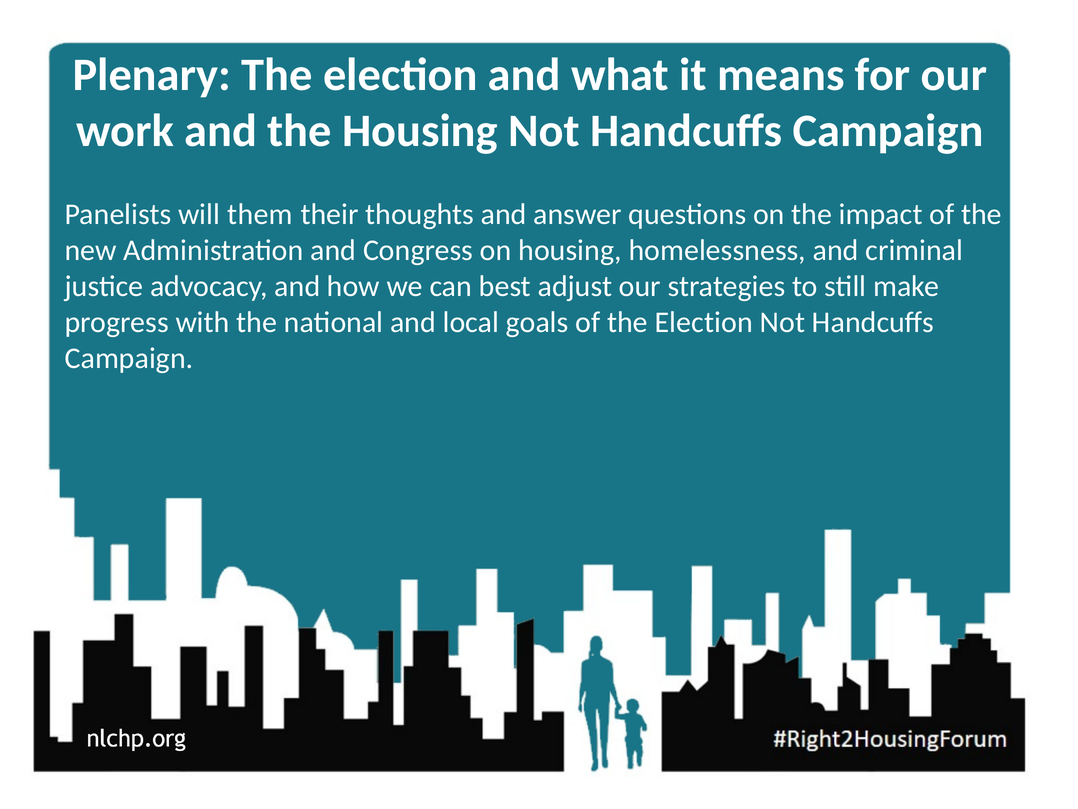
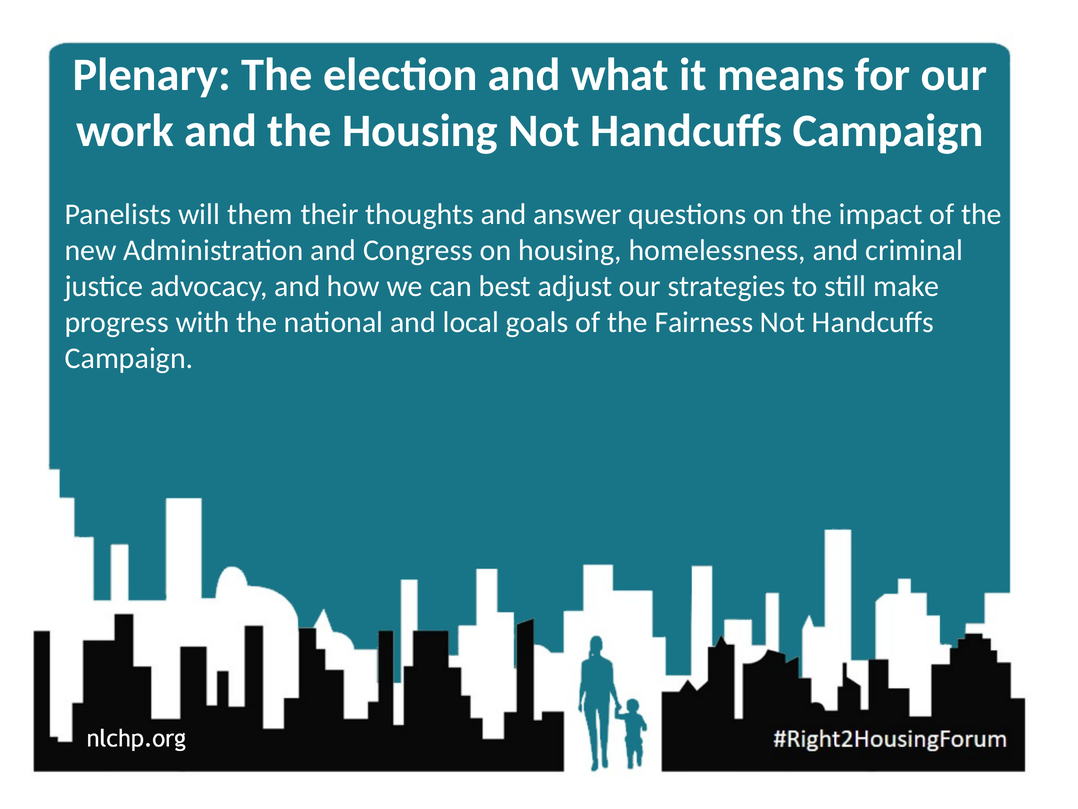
of the Election: Election -> Fairness (704, 322)
